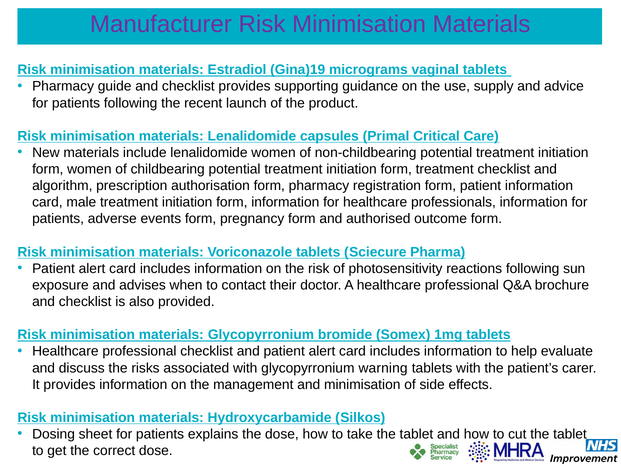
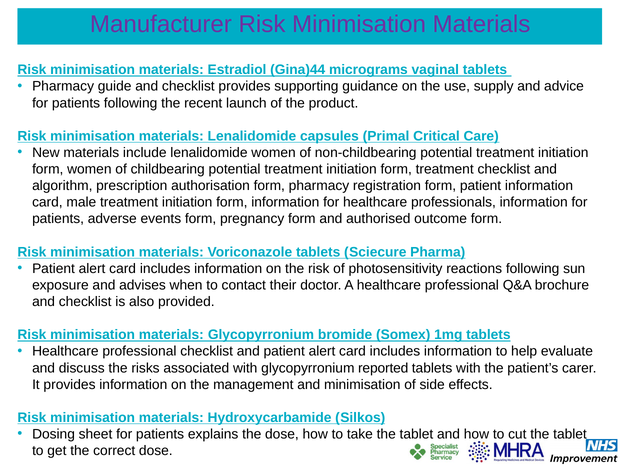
Gina)19: Gina)19 -> Gina)44 (298, 70)
warning: warning -> reported (383, 368)
